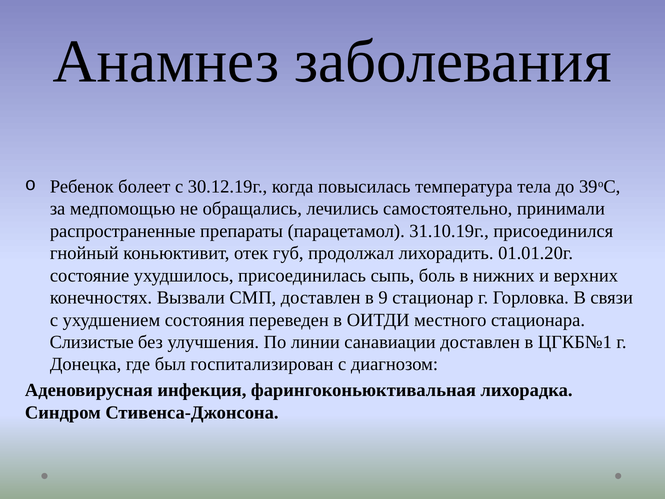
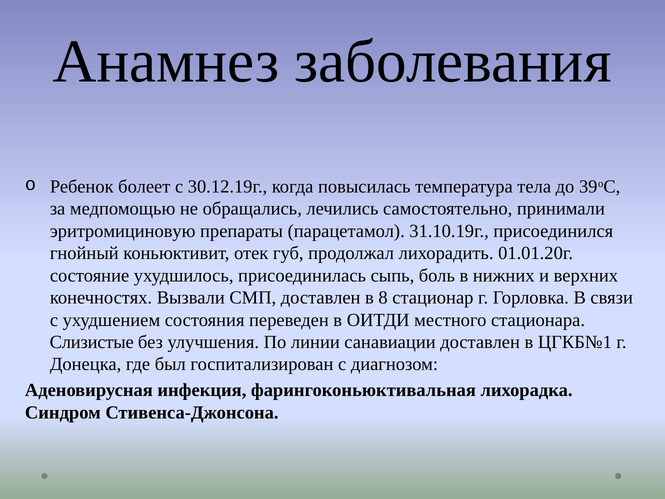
распространенные: распространенные -> эритромициновую (123, 231)
9: 9 -> 8 (383, 298)
